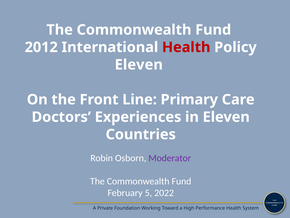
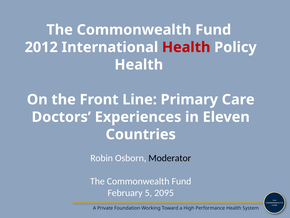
Eleven: Eleven -> Health (139, 65)
Moderator colour: purple -> black (170, 158)
2022: 2022 -> 2095 (164, 193)
